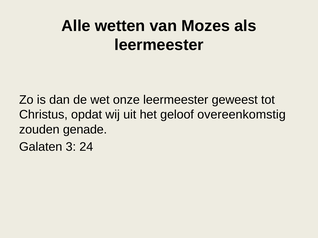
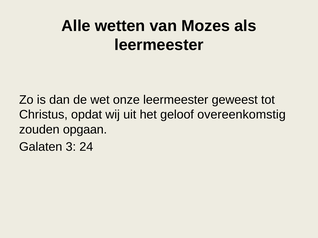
genade: genade -> opgaan (85, 130)
